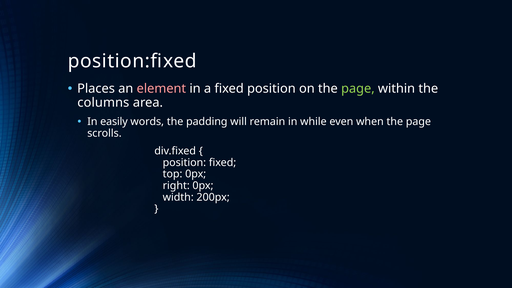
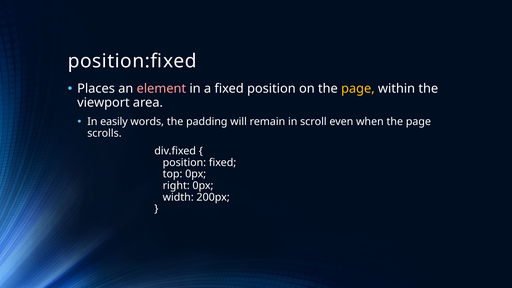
page colour: light green -> yellow (358, 89)
columns: columns -> viewport (103, 103)
while: while -> scroll (313, 122)
